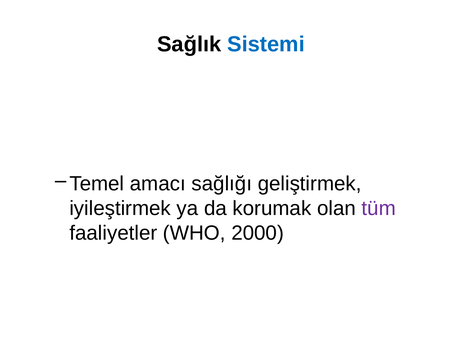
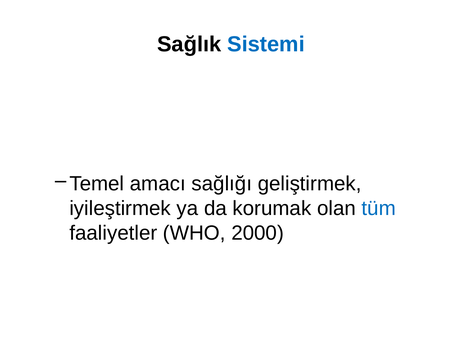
tüm colour: purple -> blue (379, 208)
